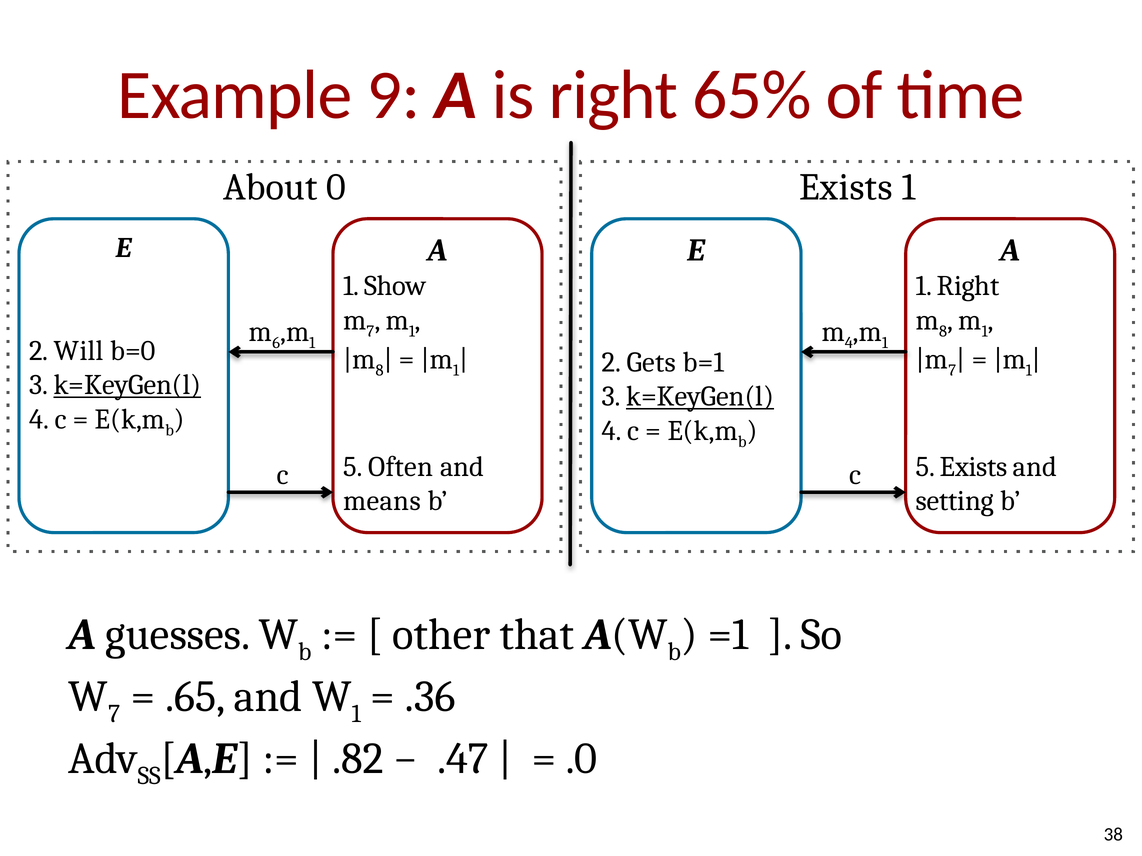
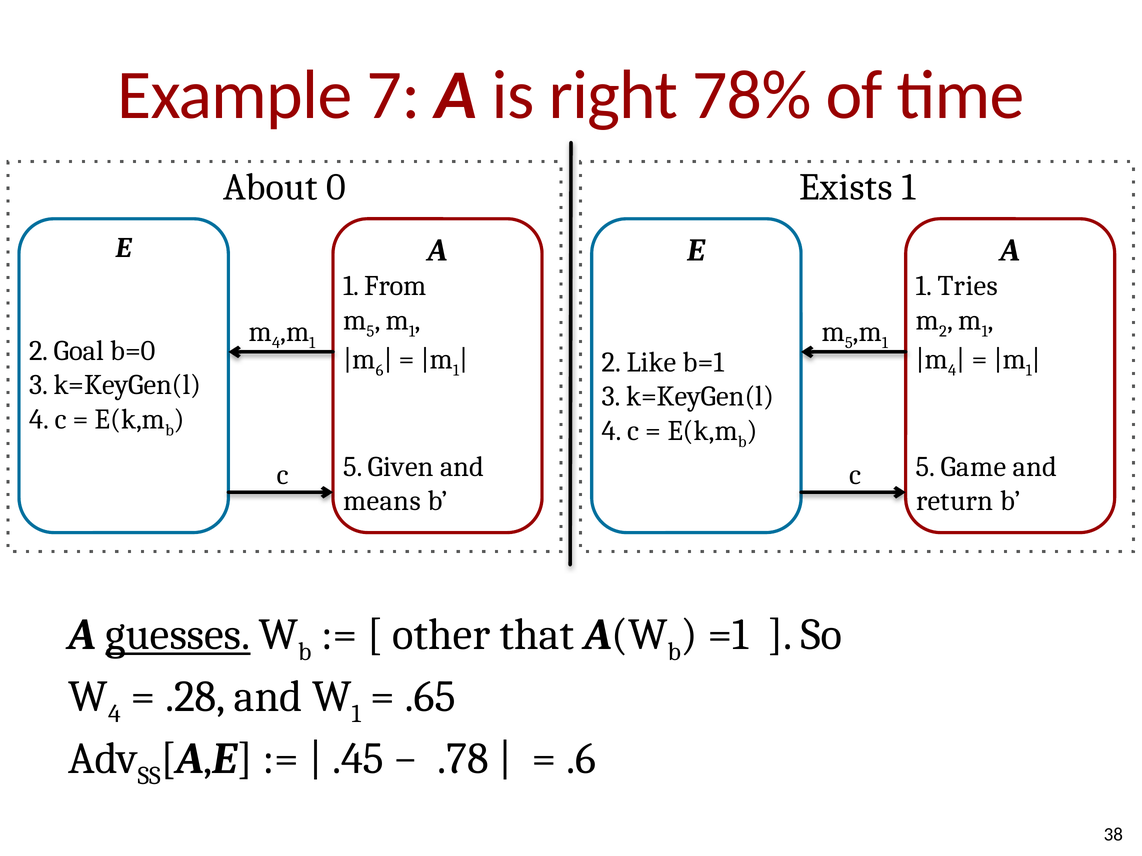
9: 9 -> 7 (393, 95)
65%: 65% -> 78% (752, 95)
Show: Show -> From (395, 286)
1 Right: Right -> Tries (968, 286)
7: 7 -> 5 (370, 332)
8: 8 -> 2 (943, 332)
6: 6 -> 4 (276, 343)
4: 4 -> 5 (849, 343)
Will: Will -> Goal (79, 351)
8: 8 -> 6 (380, 371)
7: 7 -> 4 (952, 371)
Gets: Gets -> Like (652, 362)
k=KeyGen(l underline: present -> none (127, 385)
k=KeyGen(l underline: present -> none (700, 397)
Often: Often -> Given (401, 467)
5 Exists: Exists -> Game (973, 467)
setting: setting -> return (955, 501)
guesses underline: none -> present (178, 635)
7: 7 -> 4 (114, 714)
.65: .65 -> .28 (195, 697)
.36: .36 -> .65 (430, 697)
.82: .82 -> .45 (358, 759)
.47: .47 -> .78 (463, 759)
.0: .0 -> .6 (581, 759)
